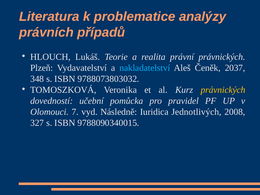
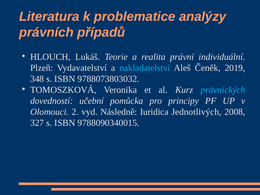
právní právnických: právnických -> individuální (222, 57)
2037: 2037 -> 2019 (235, 68)
právnických colour: yellow -> light blue (223, 90)
pravidel: pravidel -> principy (183, 101)
7: 7 -> 2 (75, 112)
